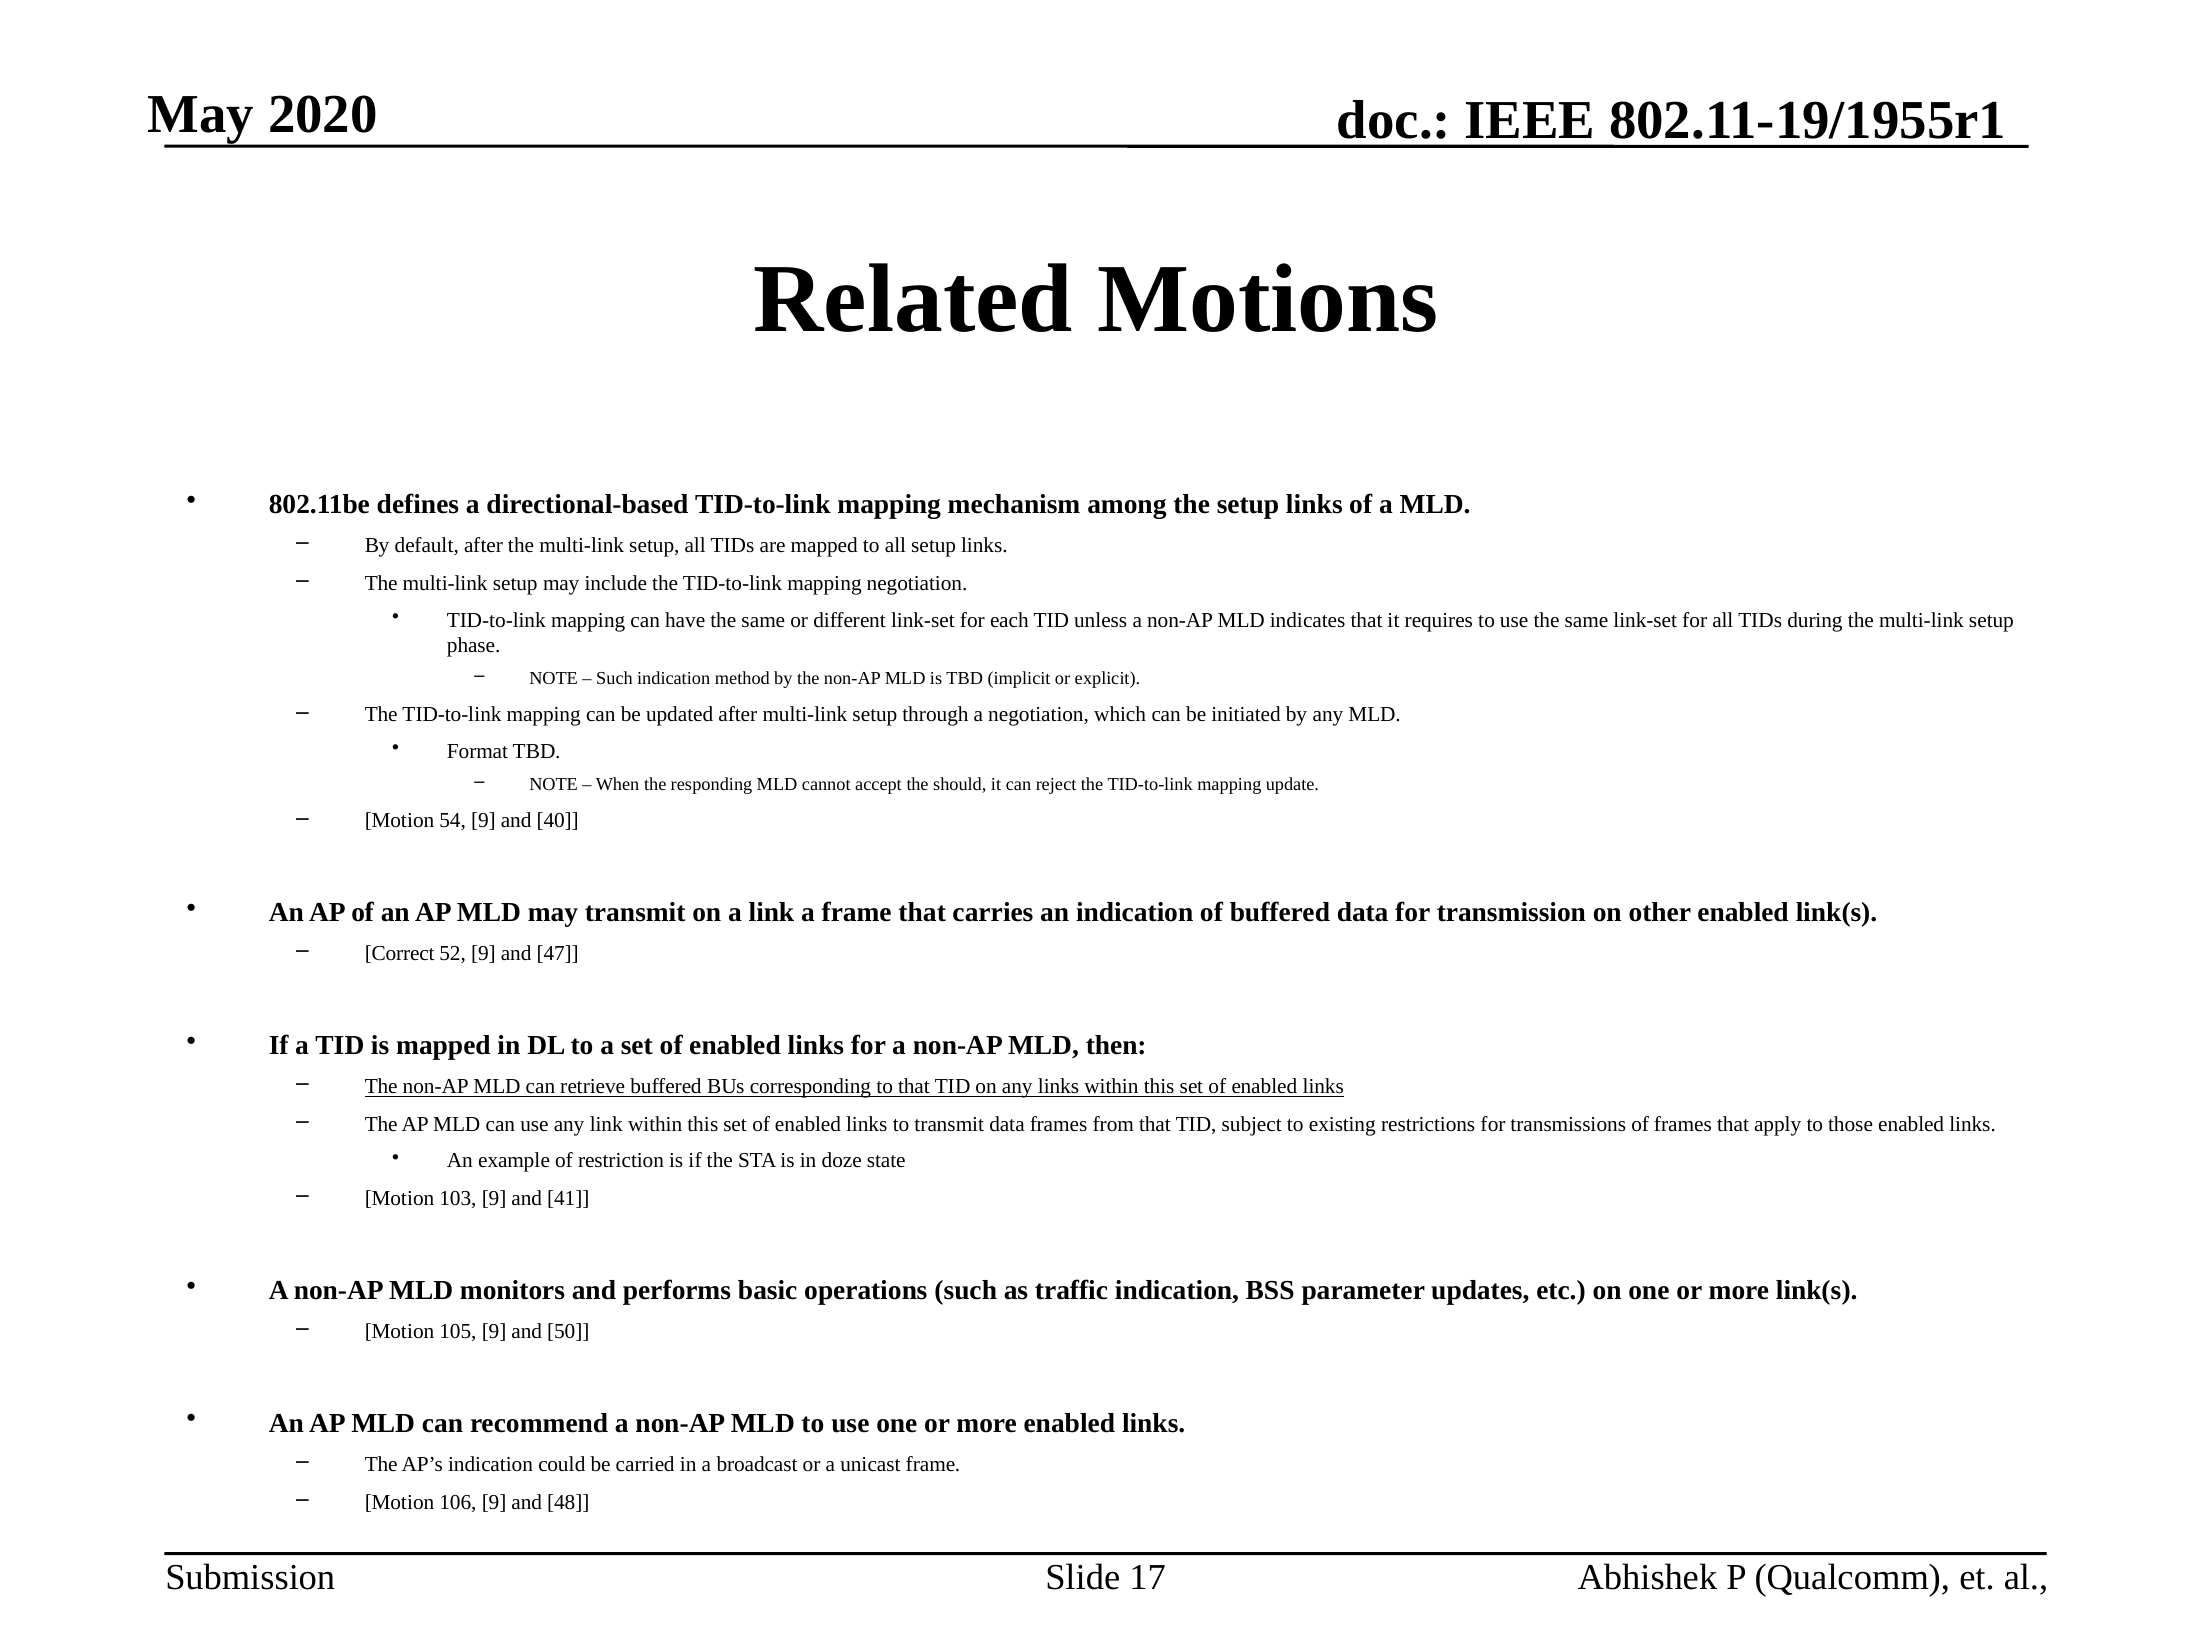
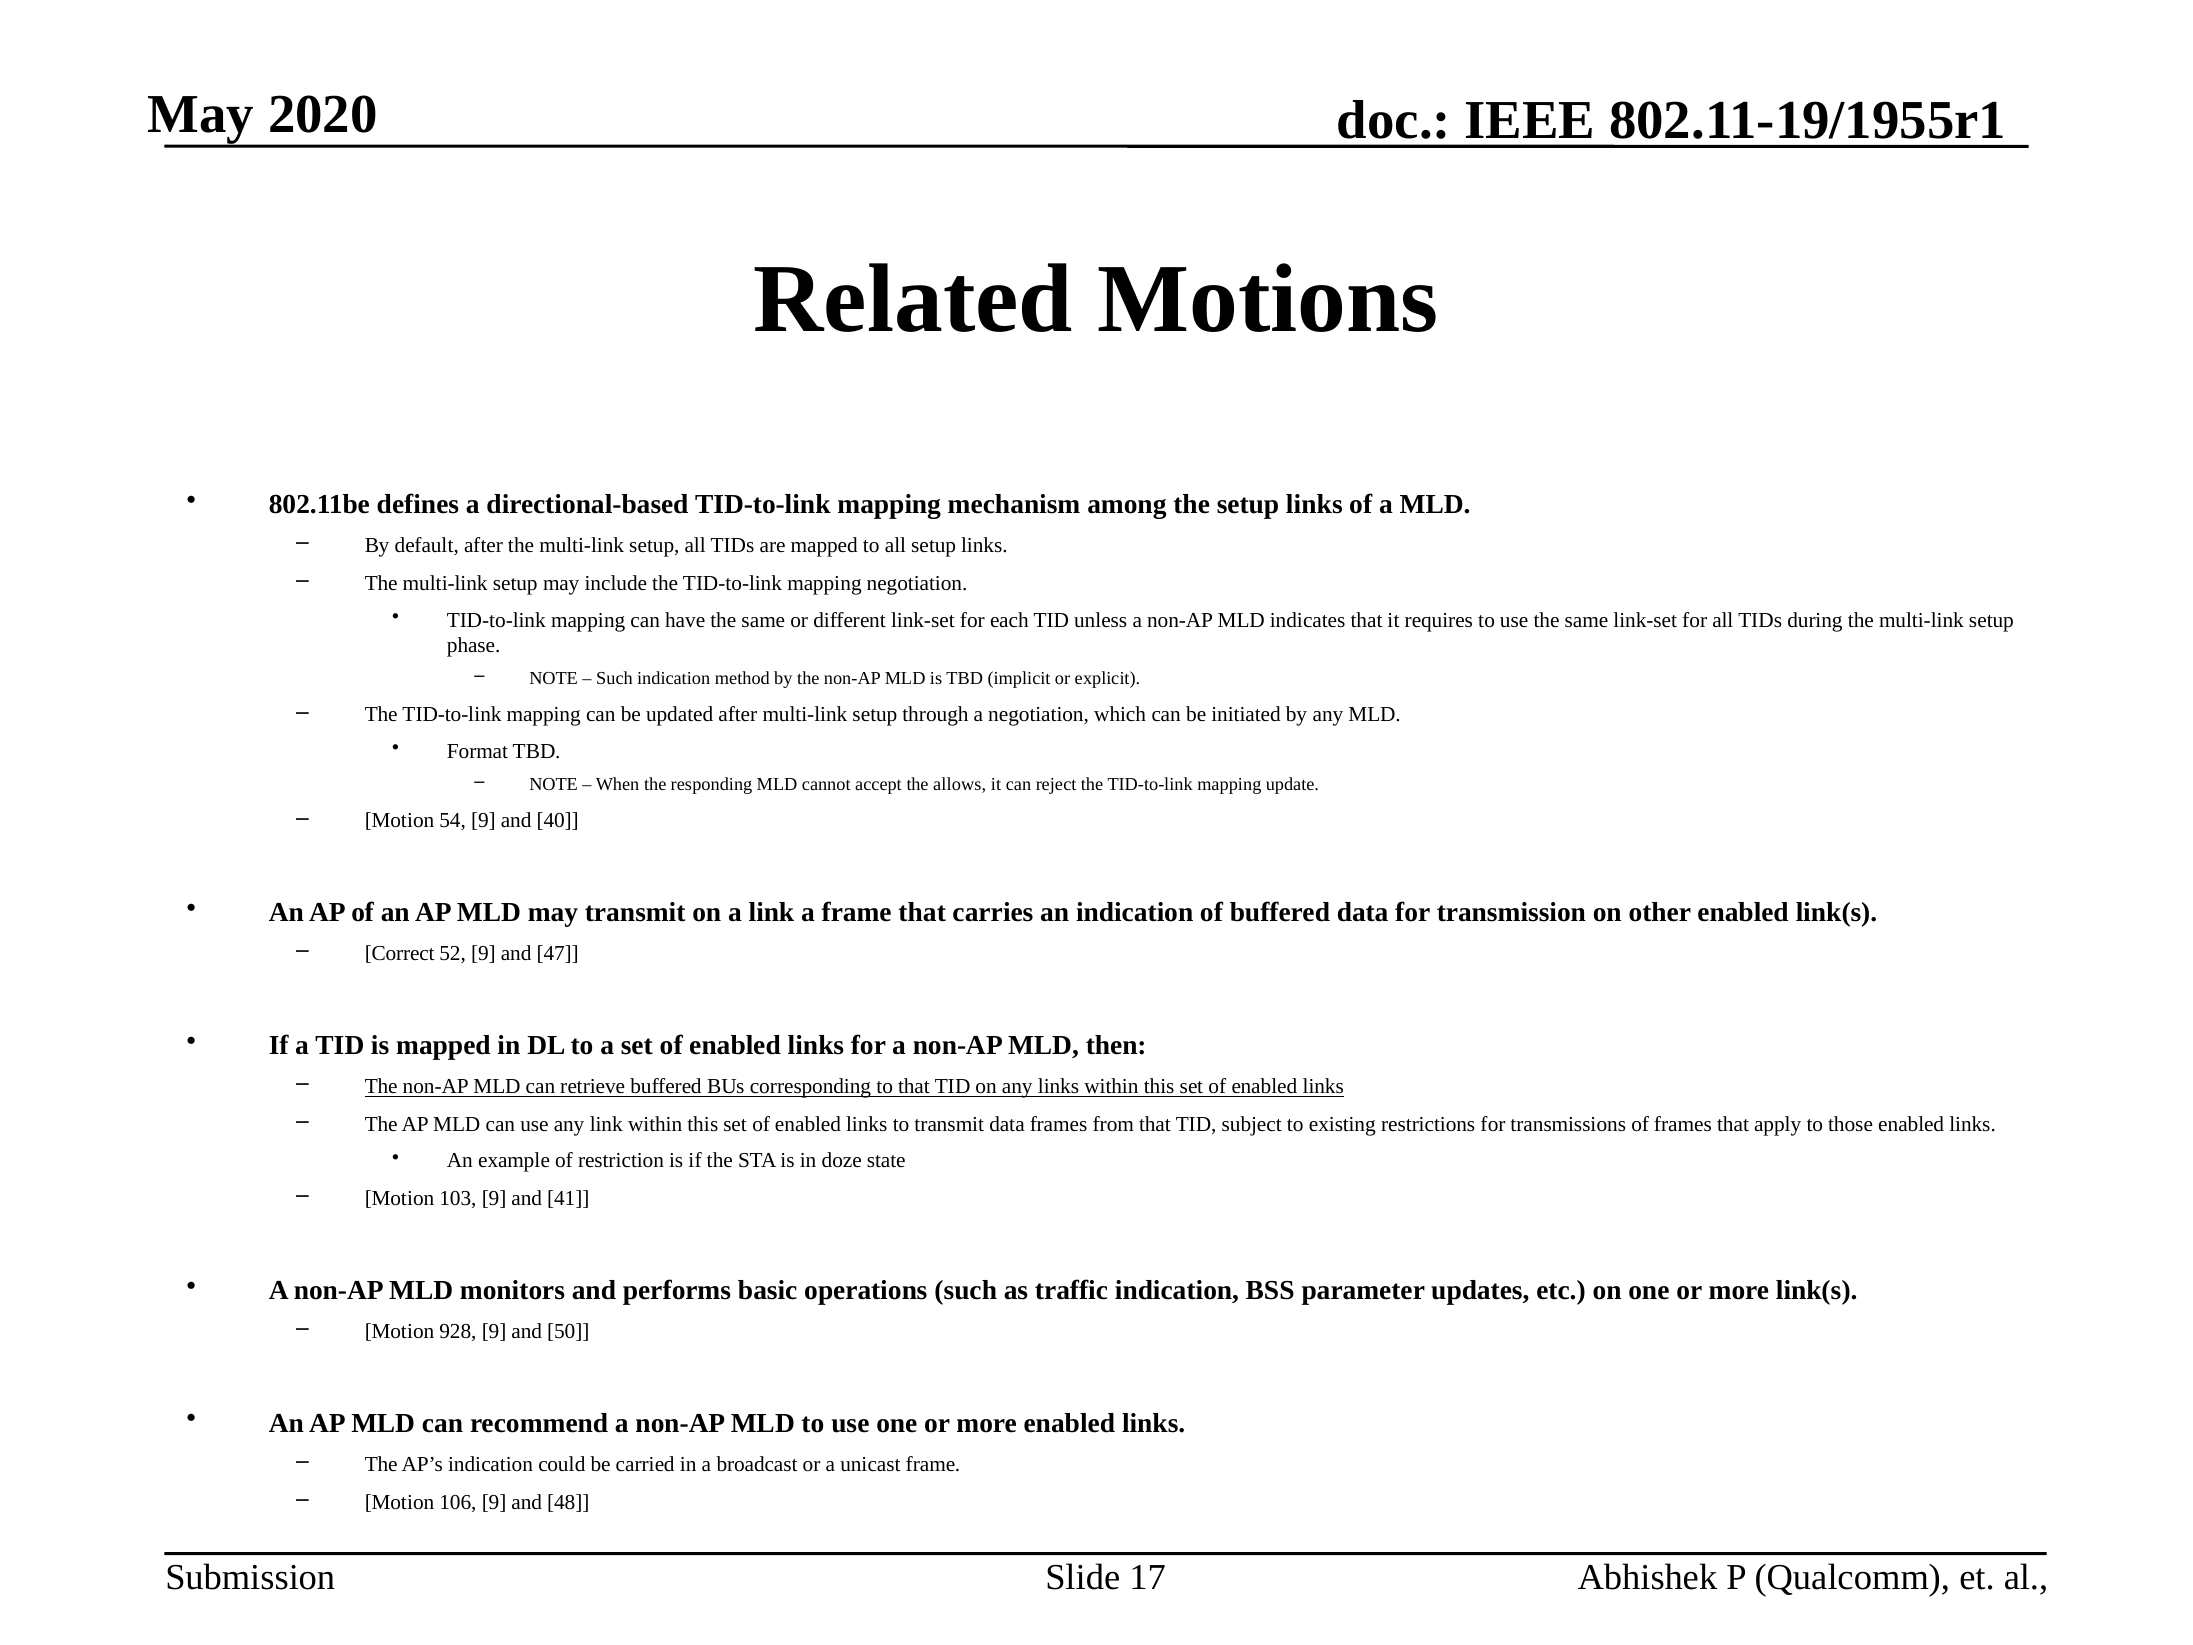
should: should -> allows (960, 785)
105: 105 -> 928 (458, 1331)
